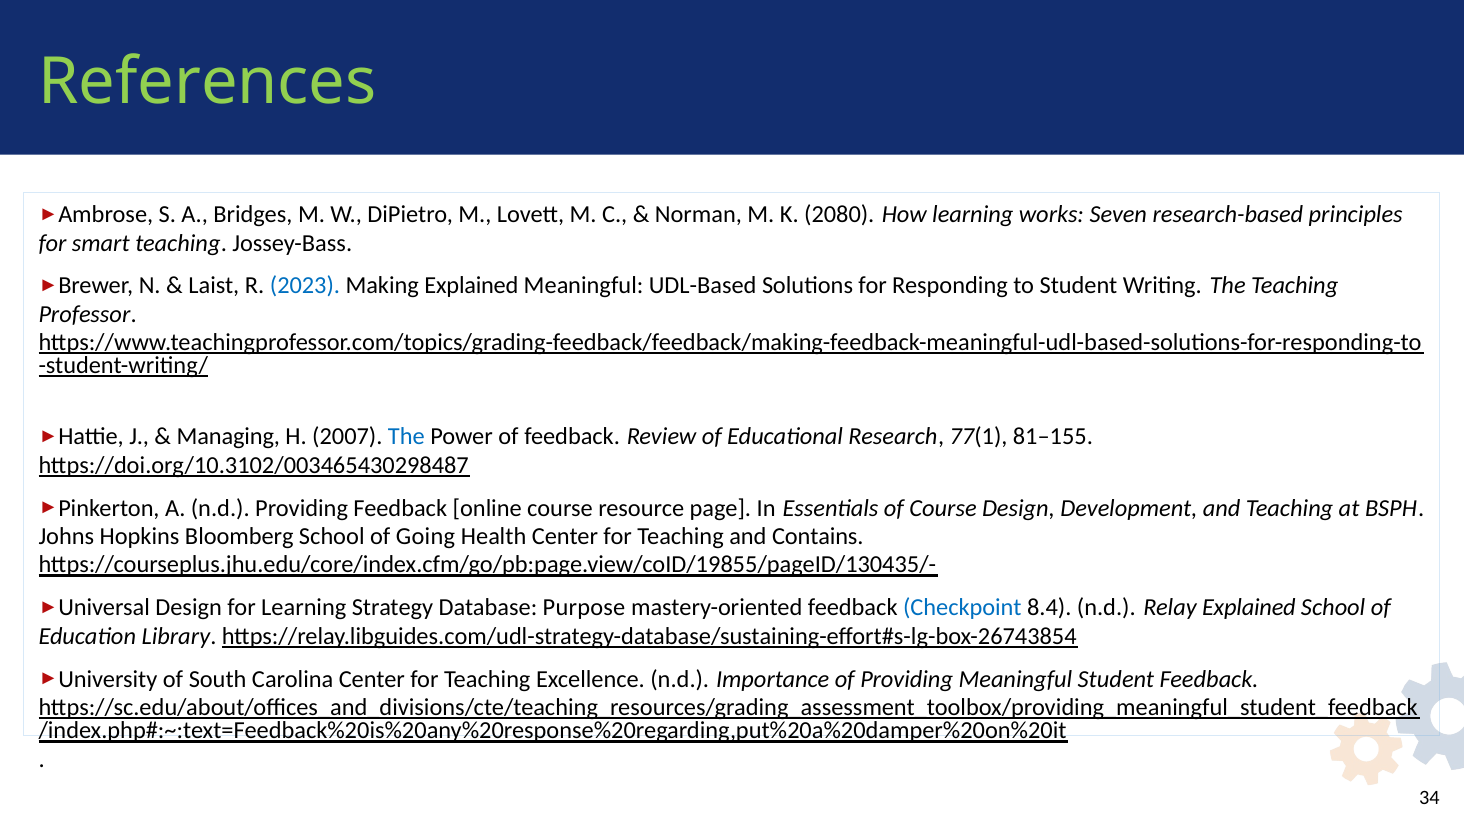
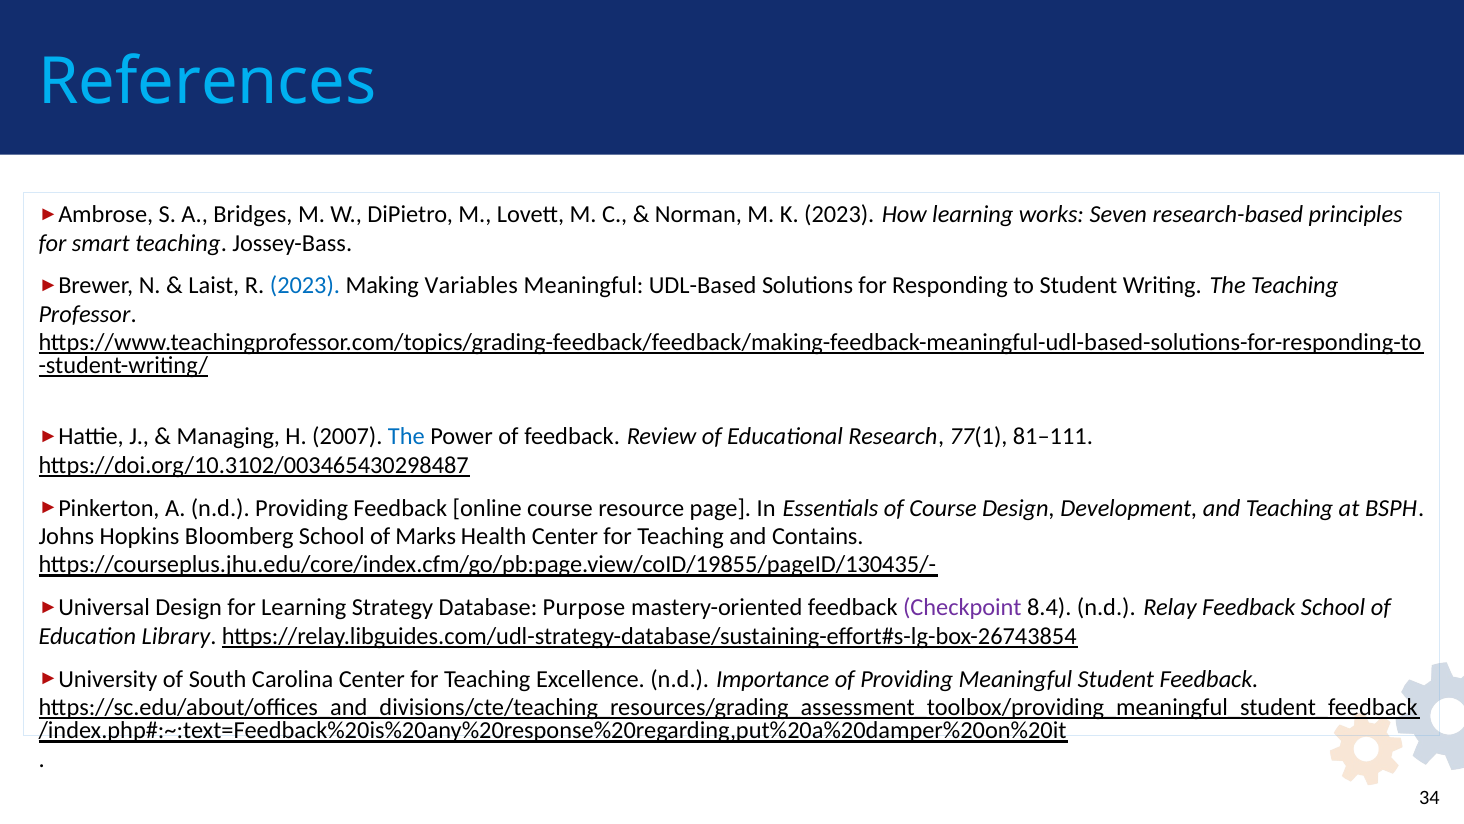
References colour: light green -> light blue (208, 82)
K 2080: 2080 -> 2023 (839, 215)
Making Explained: Explained -> Variables (471, 286)
81–155: 81–155 -> 81–111 (1053, 437)
Going: Going -> Marks (426, 536)
Checkpoint colour: blue -> purple (962, 608)
Relay Explained: Explained -> Feedback (1249, 608)
